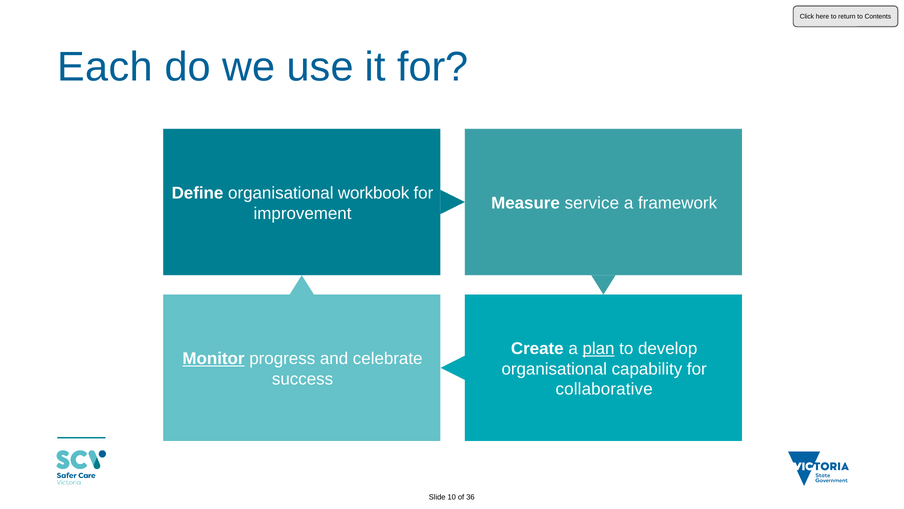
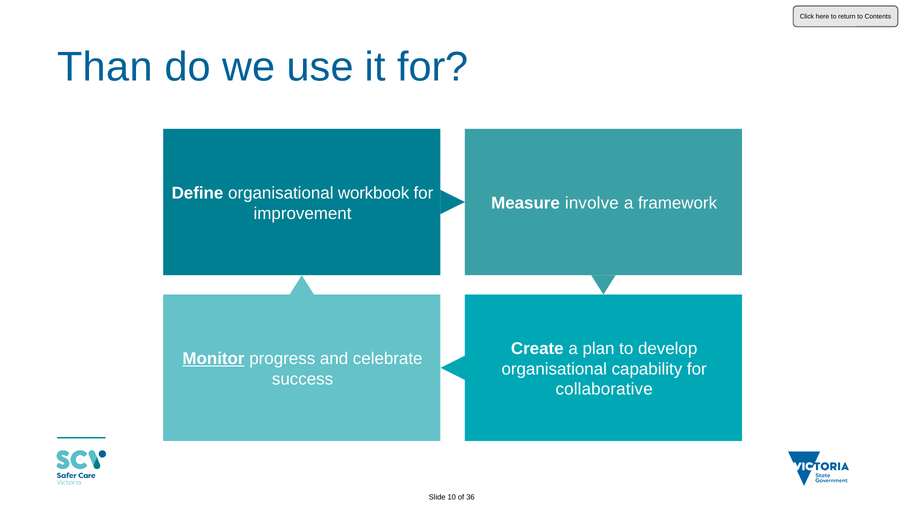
Each: Each -> Than (105, 67)
service: service -> involve (592, 203)
plan underline: present -> none (599, 348)
